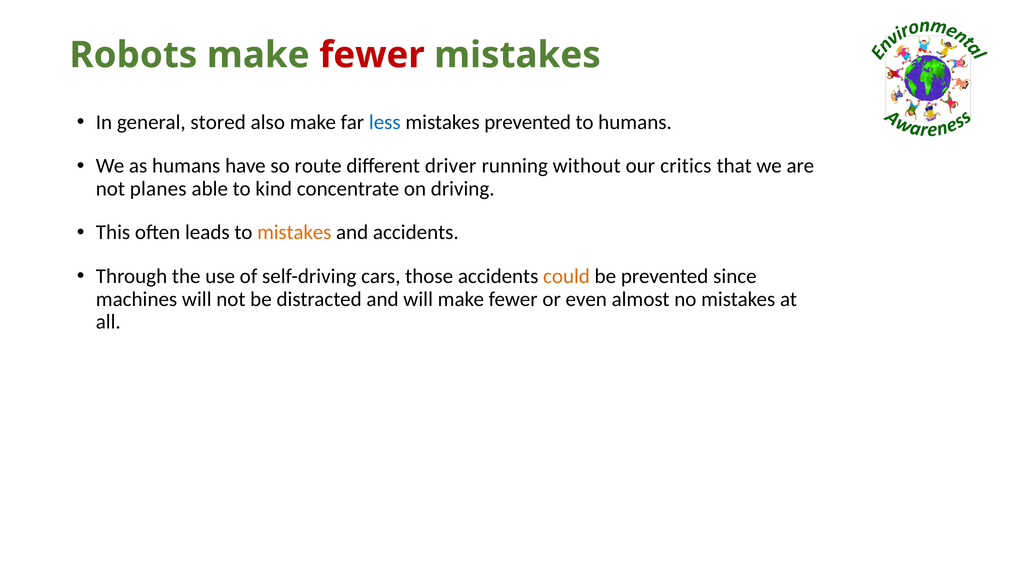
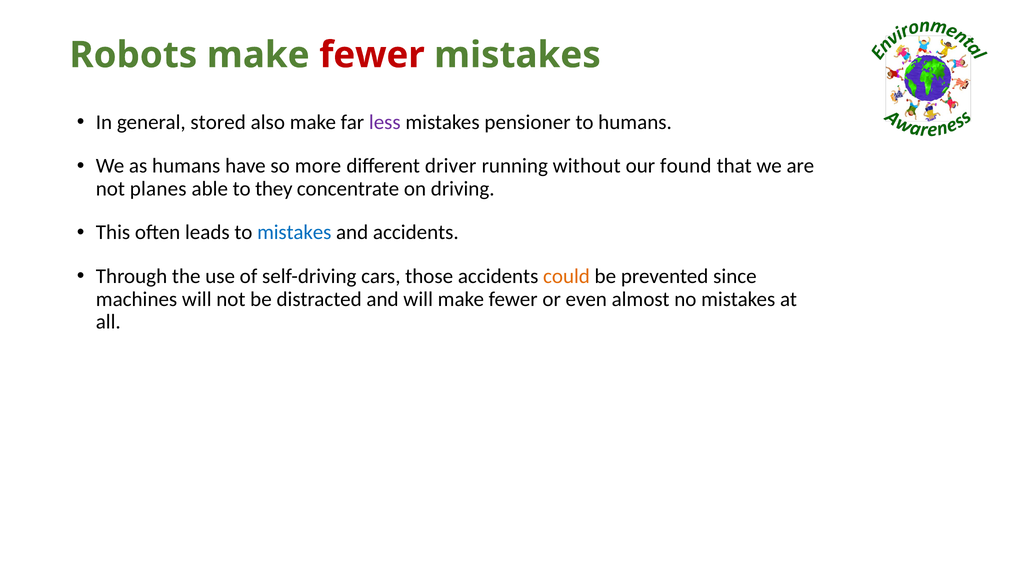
less colour: blue -> purple (385, 122)
mistakes prevented: prevented -> pensioner (528, 122)
route: route -> more (318, 166)
critics: critics -> found (686, 166)
kind: kind -> they (274, 189)
mistakes colour: orange -> blue (294, 232)
